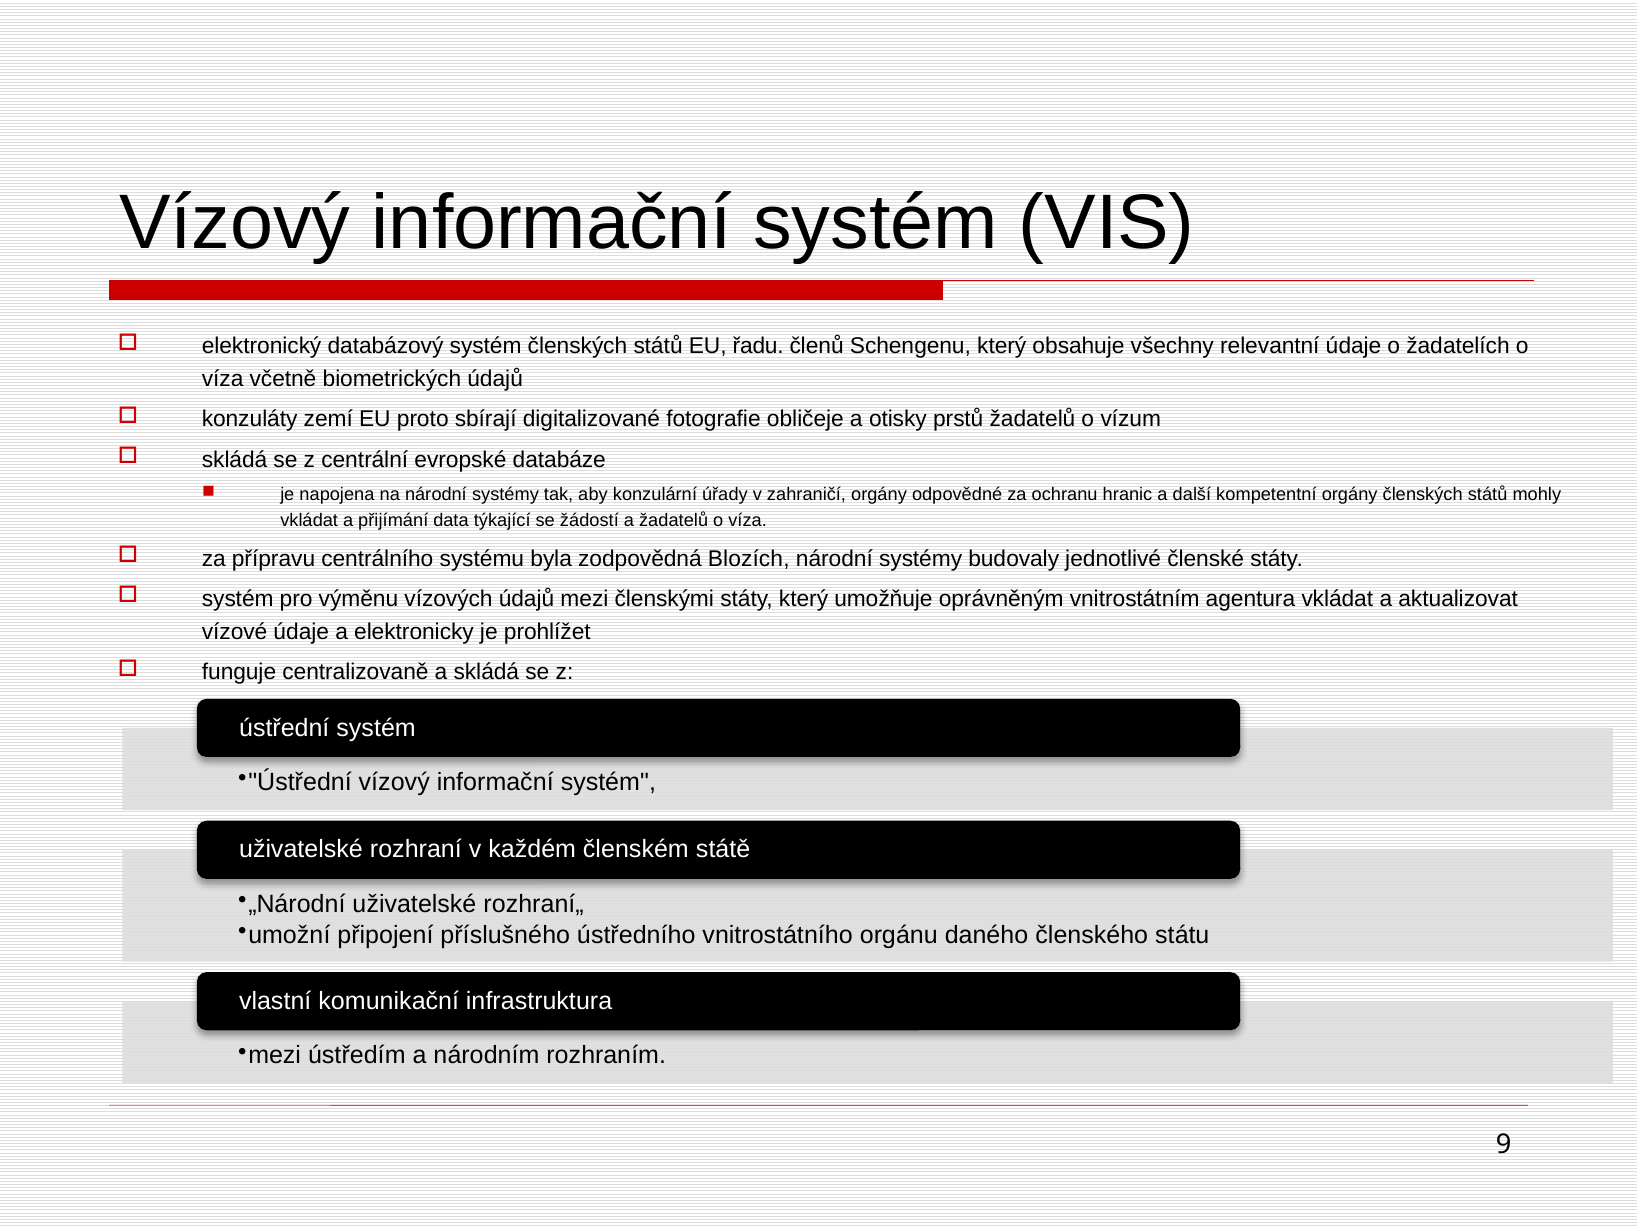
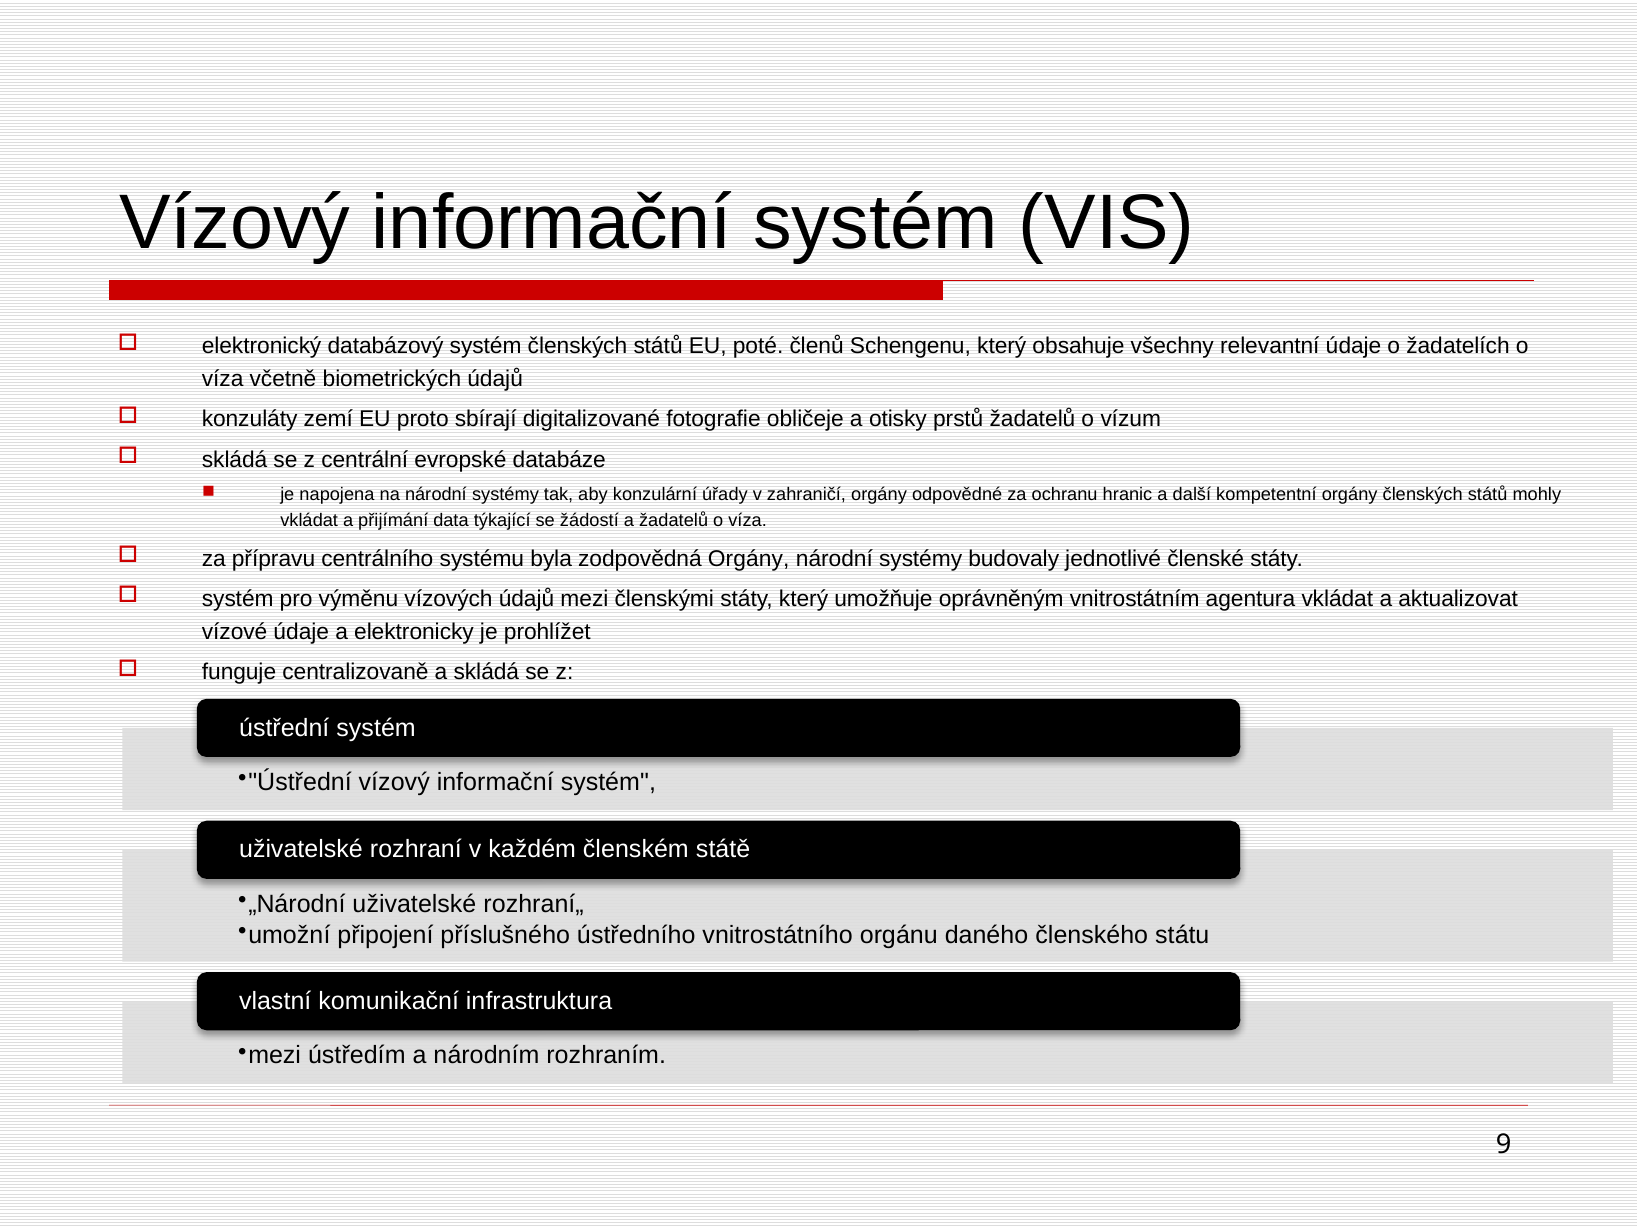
řadu: řadu -> poté (758, 346)
zodpovědná Blozích: Blozích -> Orgány (749, 558)
